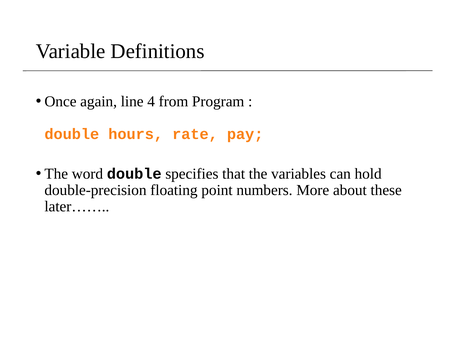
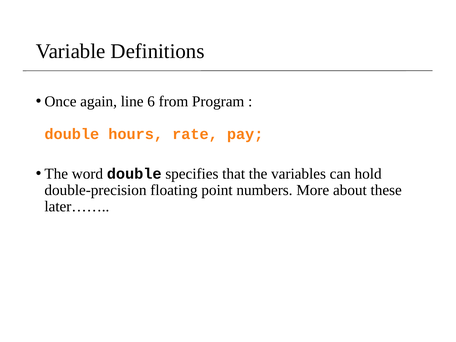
4: 4 -> 6 (151, 101)
